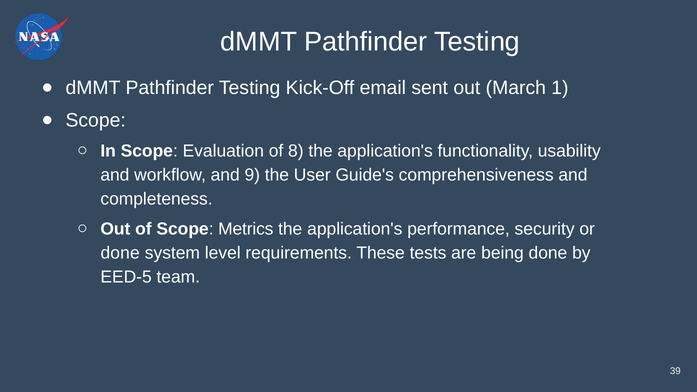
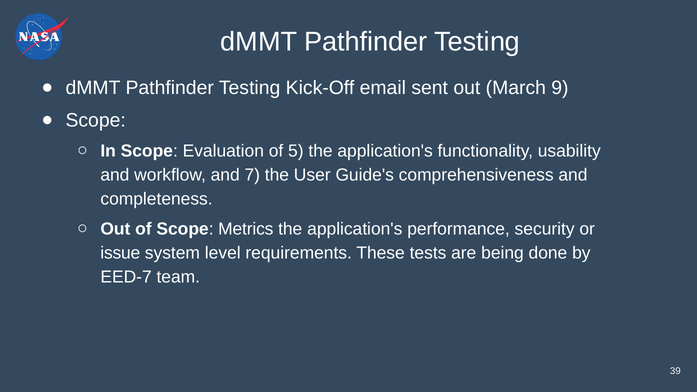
1: 1 -> 9 (560, 88)
8: 8 -> 5 (296, 151)
9: 9 -> 7 (252, 175)
done: done -> issue (120, 253)
EED-5: EED-5 -> EED-7 (126, 277)
